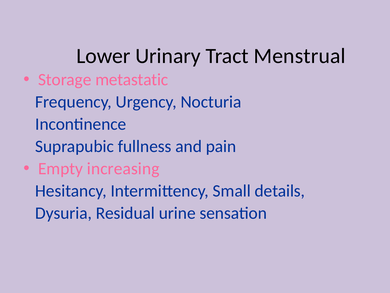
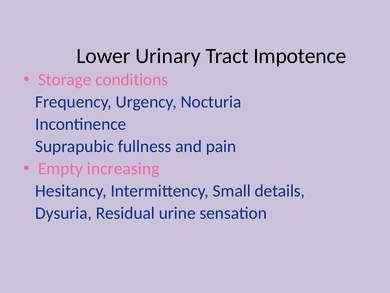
Menstrual: Menstrual -> Impotence (300, 56)
metastatic: metastatic -> conditions (132, 79)
